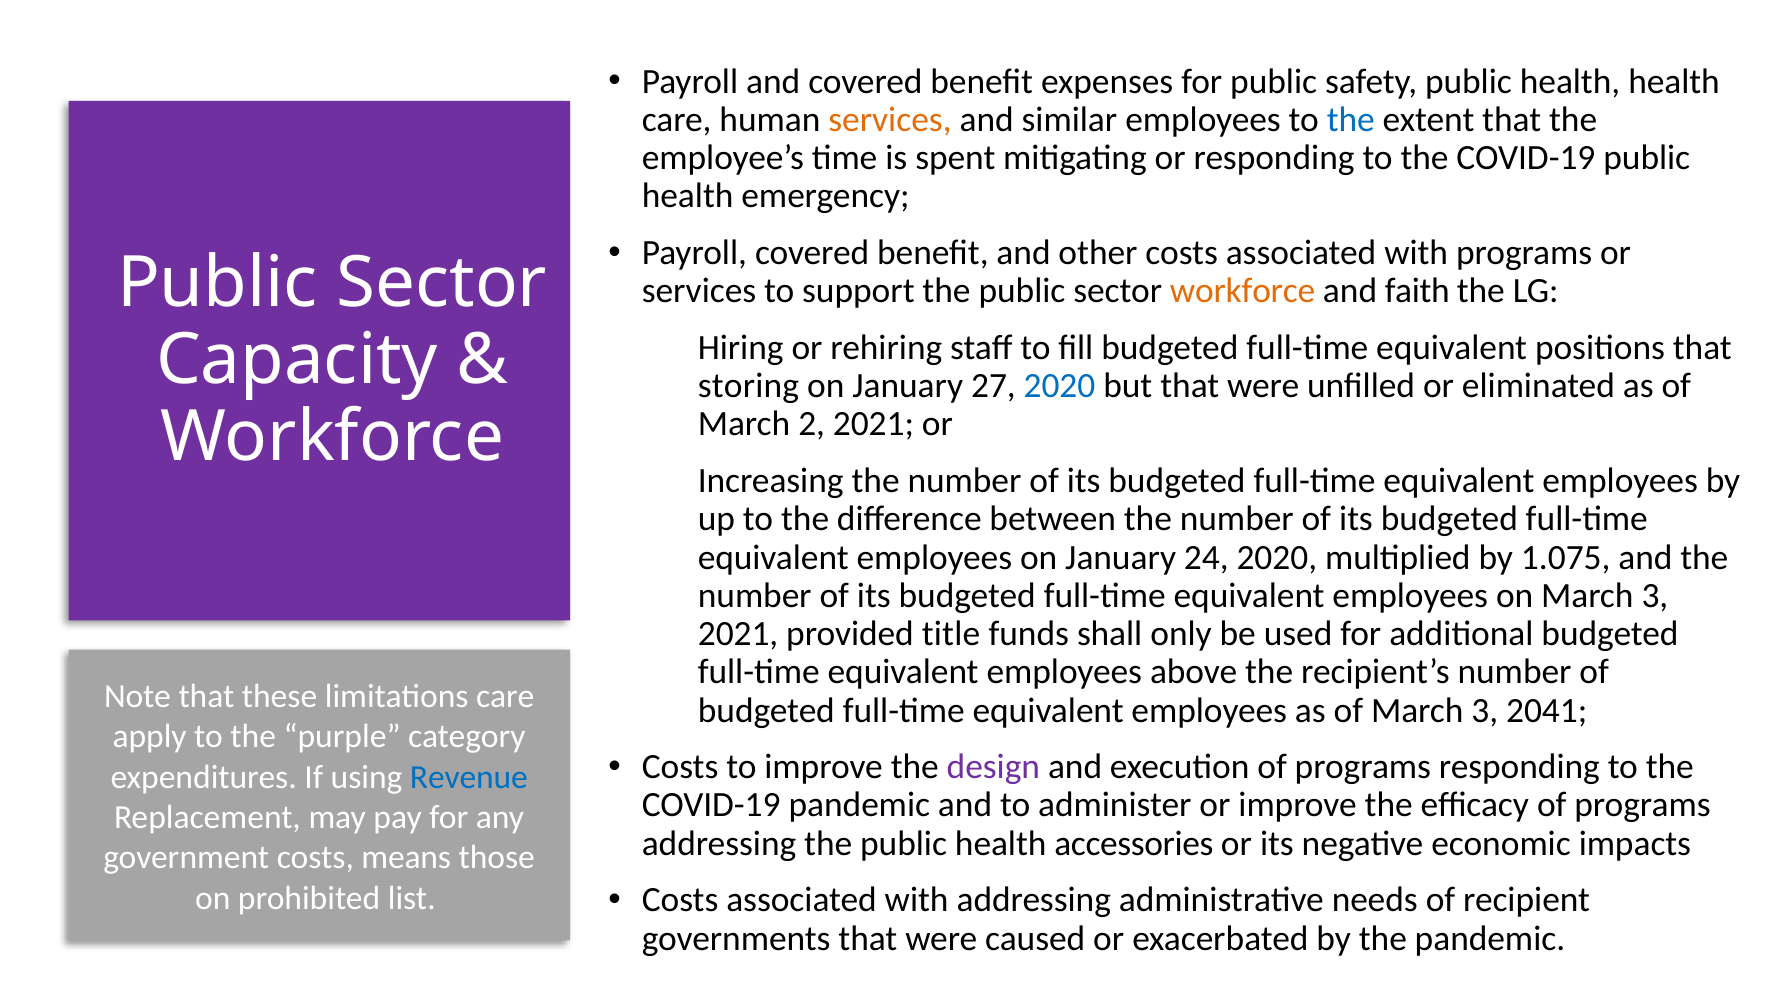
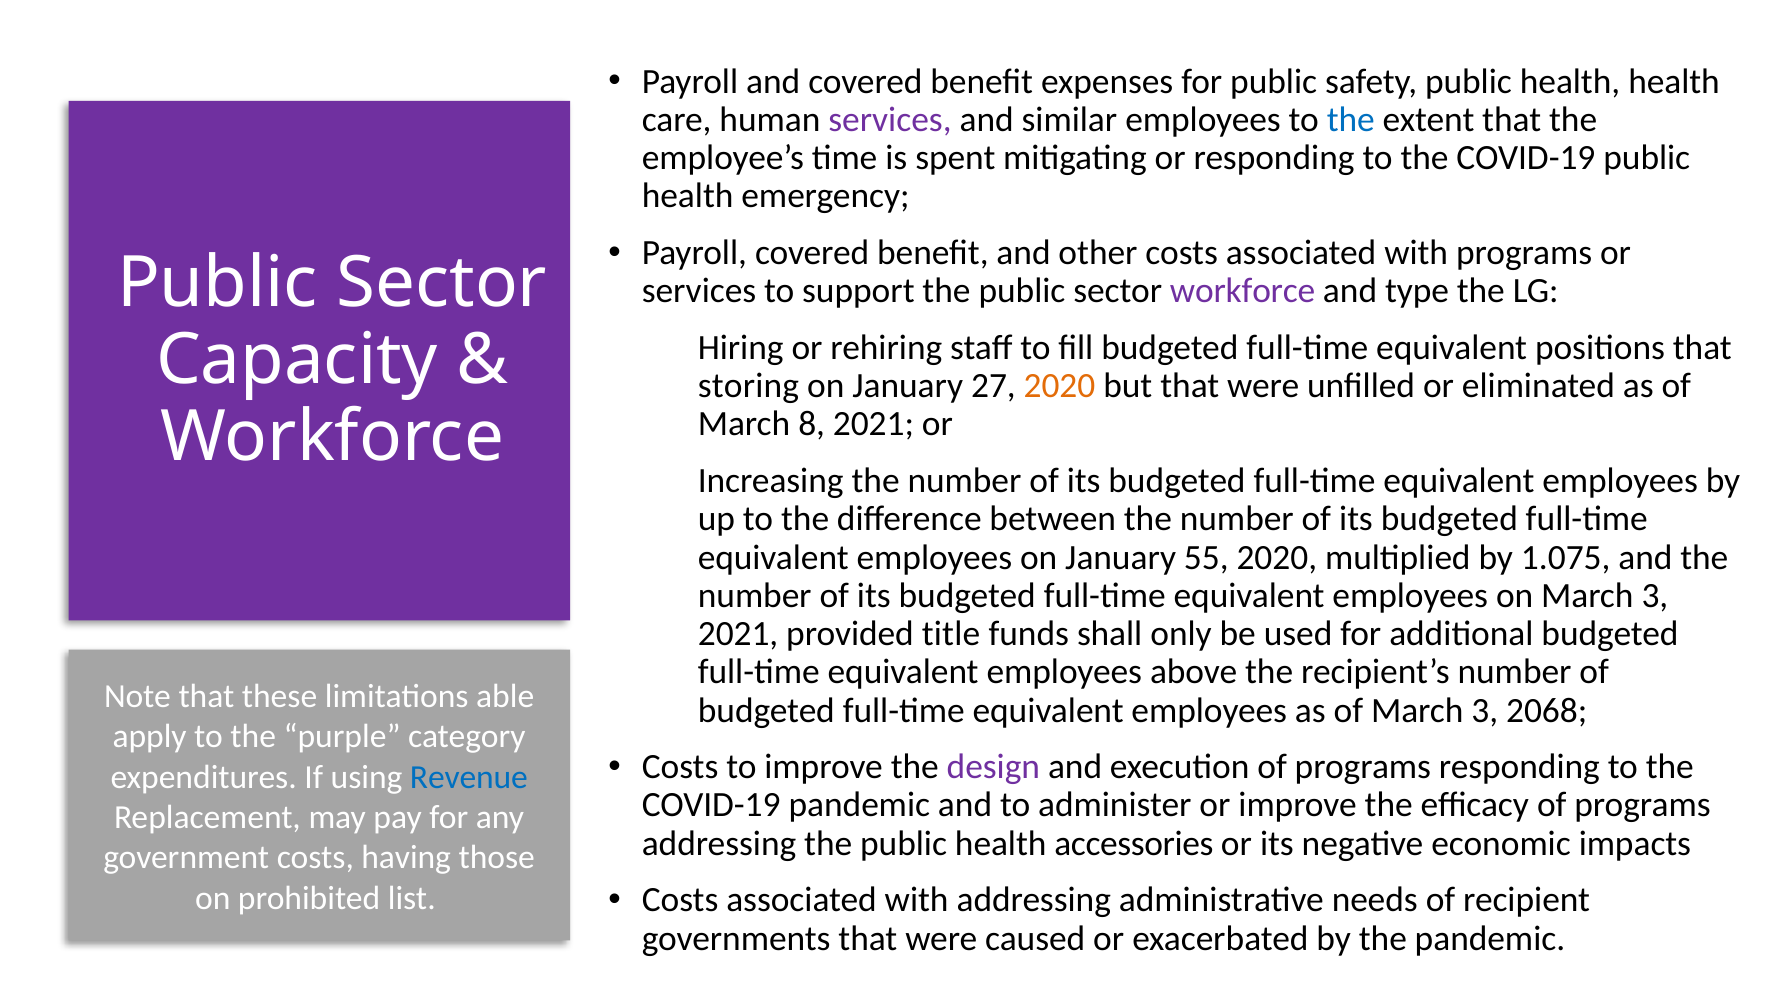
services colour: orange -> purple (890, 120)
workforce colour: orange -> purple (1243, 291)
faith: faith -> type (1417, 291)
2020 colour: blue -> orange (1060, 386)
2: 2 -> 8 (812, 424)
24: 24 -> 55 (1206, 557)
limitations care: care -> able (505, 696)
2041: 2041 -> 2068 (1547, 710)
means: means -> having (406, 857)
